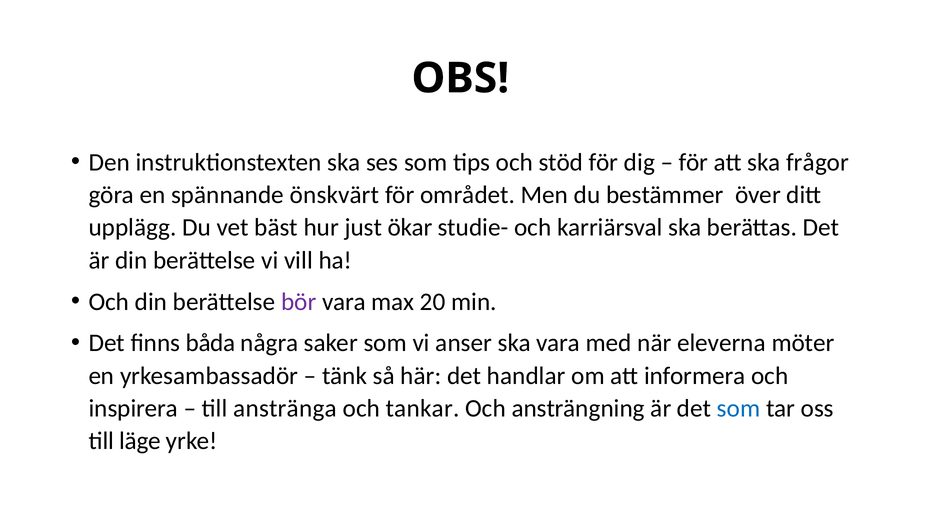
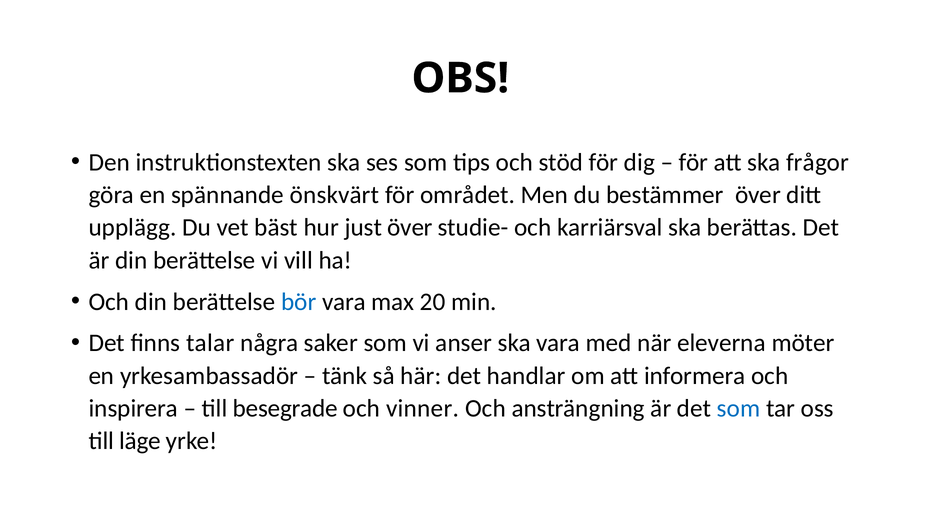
just ökar: ökar -> över (410, 228)
bör colour: purple -> blue (299, 302)
båda: båda -> talar (210, 343)
anstränga: anstränga -> besegrade (285, 409)
tankar: tankar -> vinner (423, 409)
